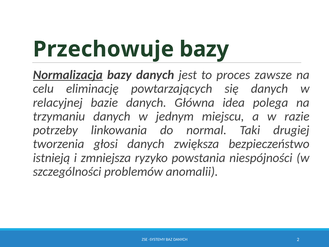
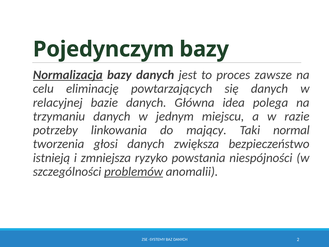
Przechowuje: Przechowuje -> Pojedynczym (104, 49)
normal: normal -> mający (206, 130)
drugiej: drugiej -> normal (291, 130)
problemów underline: none -> present (134, 171)
